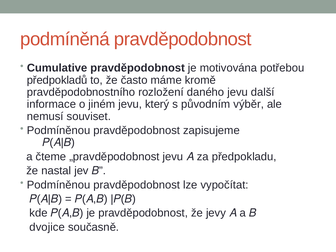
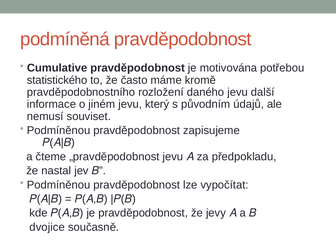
předpokladů: předpokladů -> statistického (57, 80)
výběr: výběr -> údajů (249, 104)
